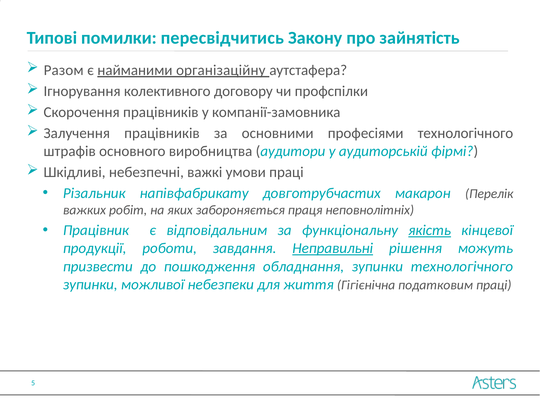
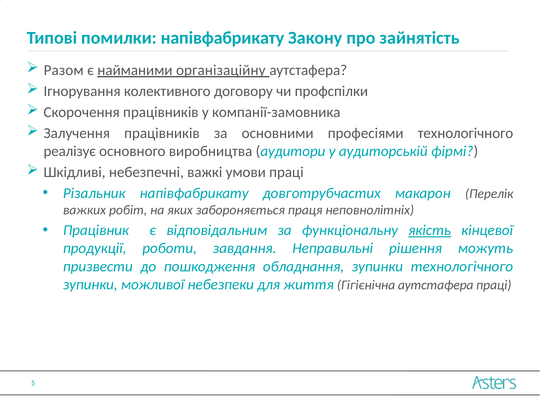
помилки пересвідчитись: пересвідчитись -> напівфабрикату (223, 38)
штрафів: штрафів -> реалізує (70, 151)
Неправильні underline: present -> none (333, 248)
Гігієнічна податковим: податковим -> аутстафера (436, 285)
